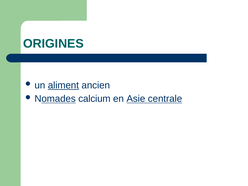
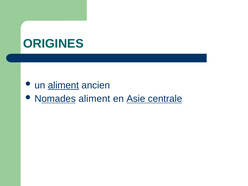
Nomades calcium: calcium -> aliment (94, 99)
